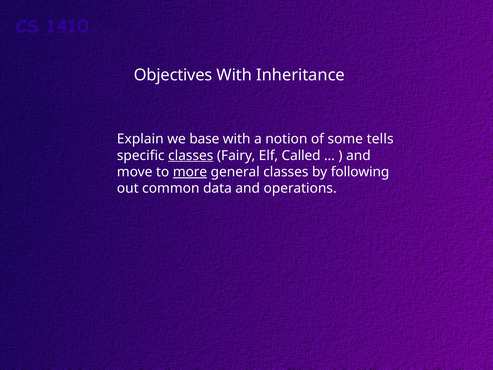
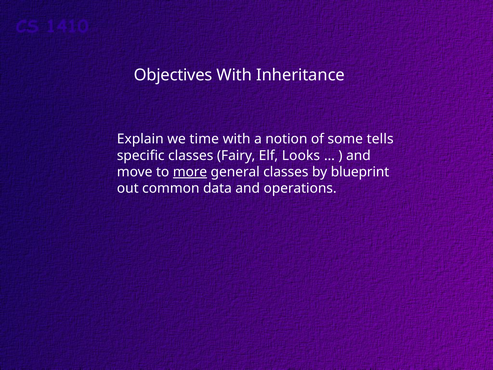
base: base -> time (204, 139)
classes underline: present -> none (191, 155)
Called: Called -> Looks (301, 155)
following: following -> blueprint (360, 172)
